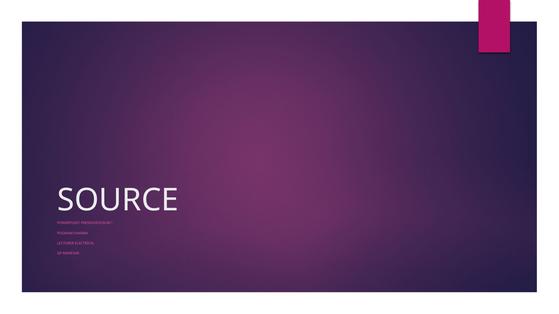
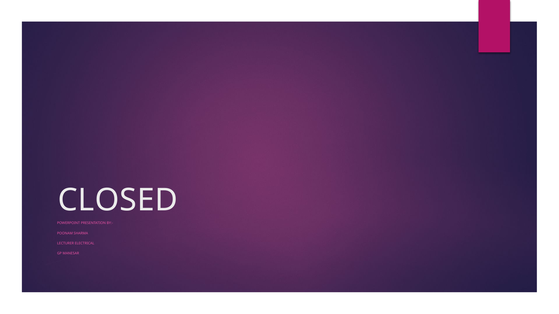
SOURCE: SOURCE -> CLOSED (118, 200)
